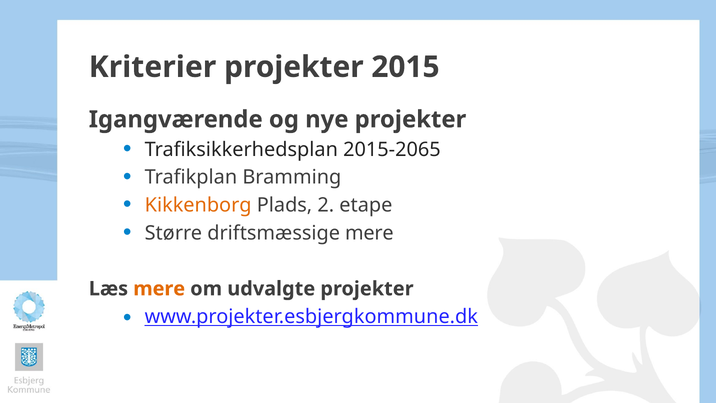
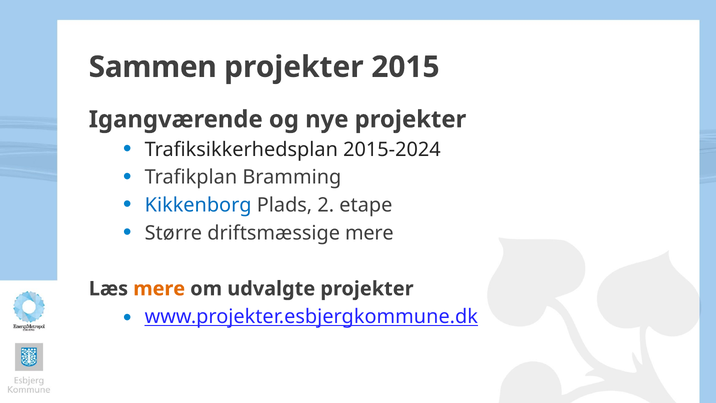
Kriterier: Kriterier -> Sammen (153, 67)
2015-2065: 2015-2065 -> 2015-2024 (392, 149)
Kikkenborg colour: orange -> blue (198, 205)
